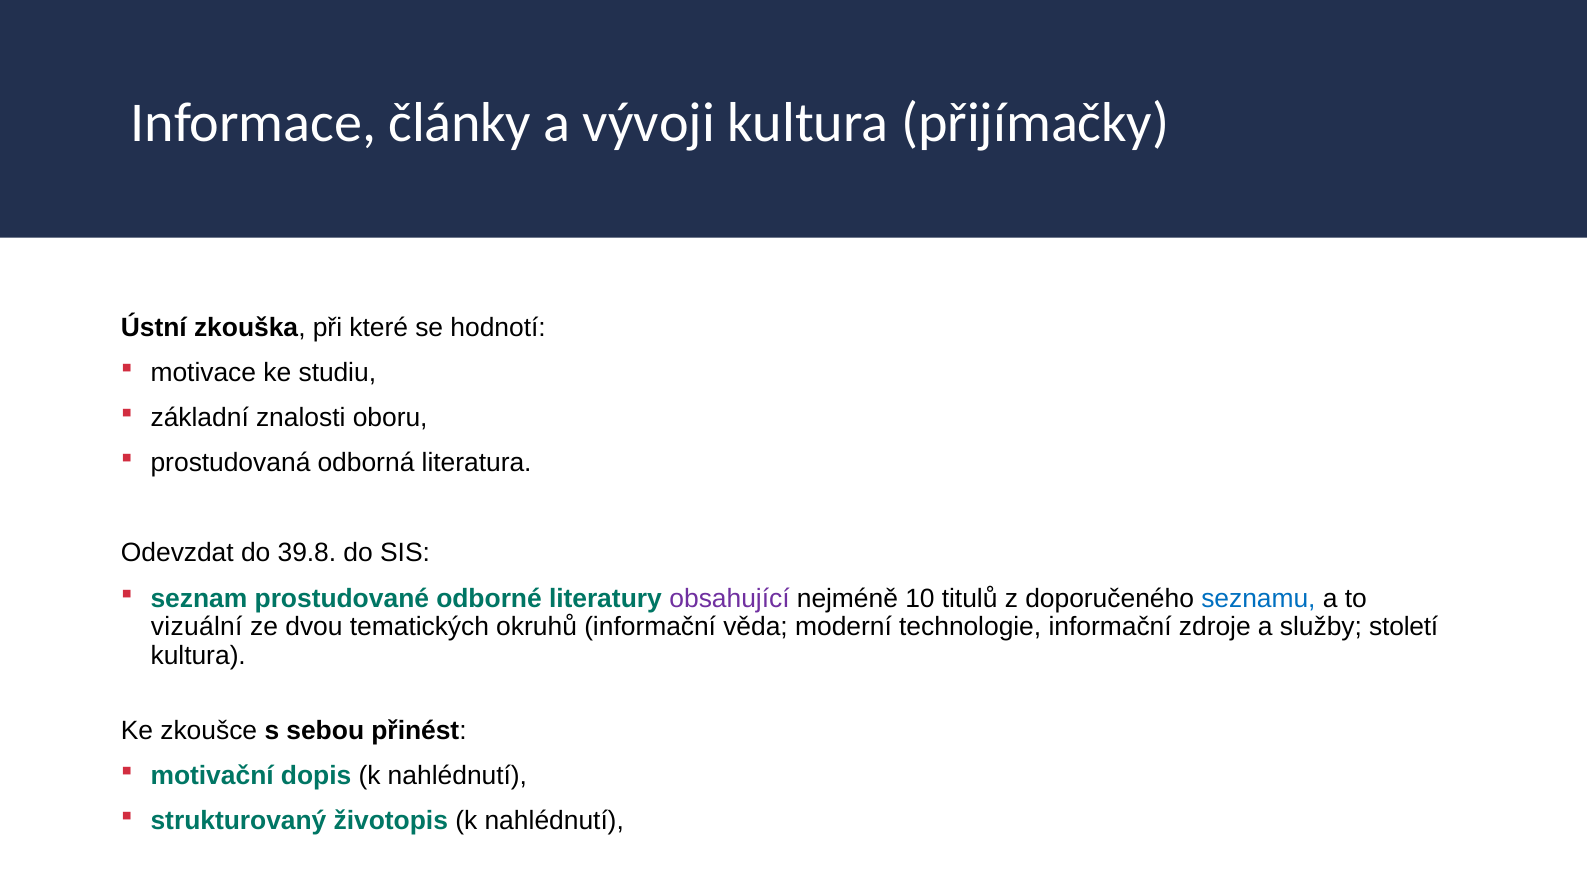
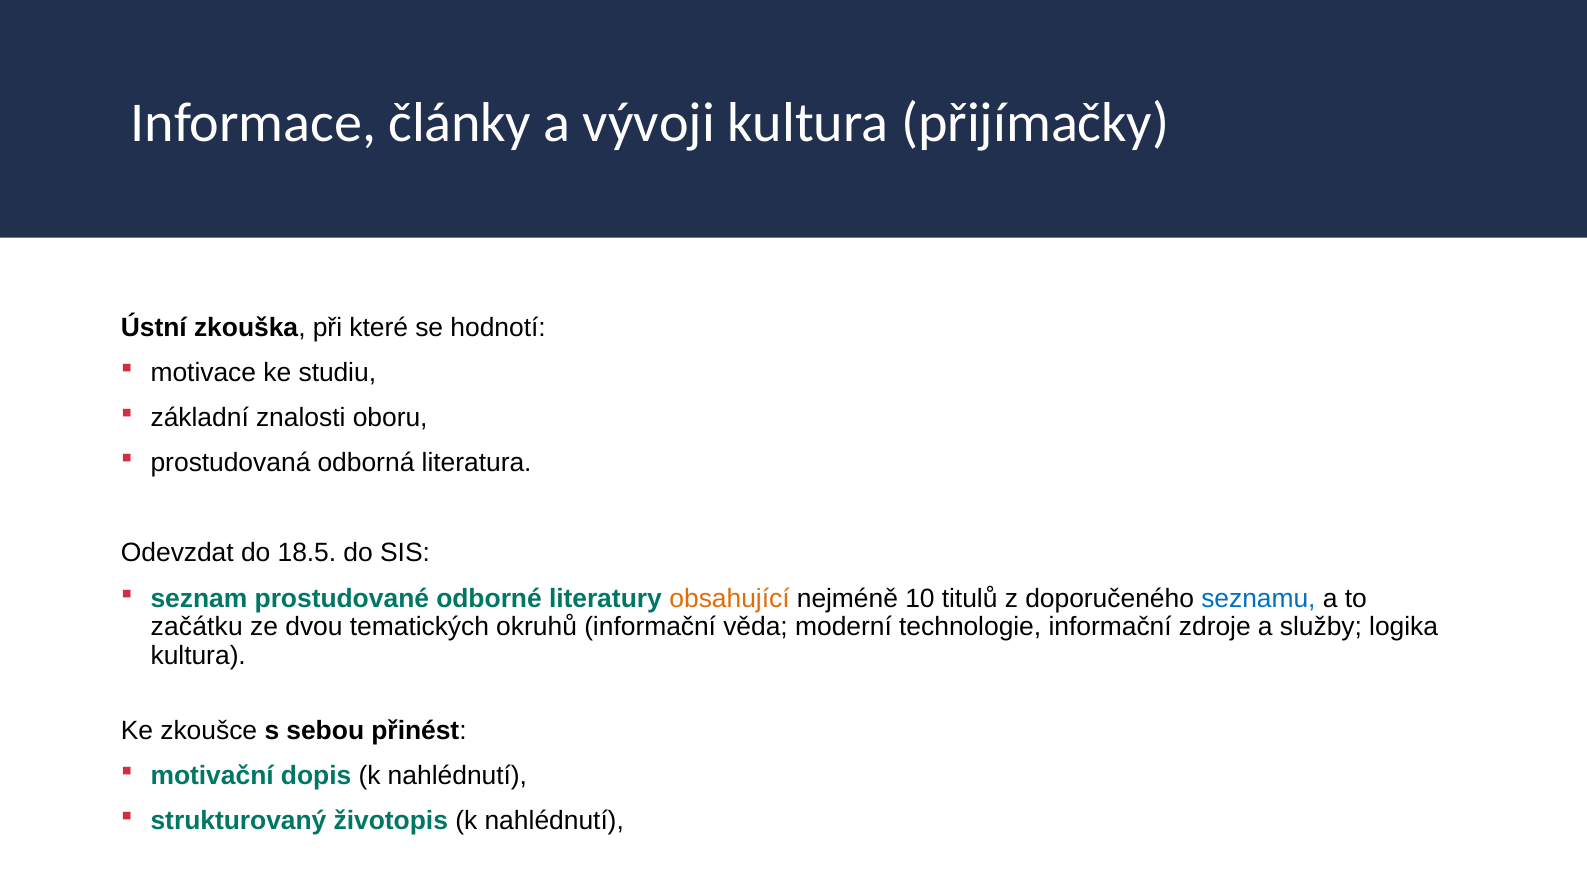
39.8: 39.8 -> 18.5 (307, 553)
obsahující colour: purple -> orange (730, 598)
vizuální: vizuální -> začátku (197, 627)
století: století -> logika (1404, 627)
